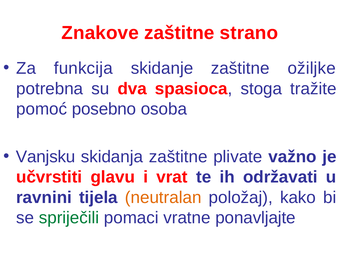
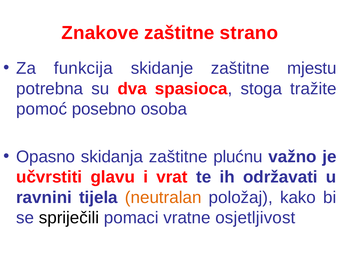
ožiljke: ožiljke -> mjestu (312, 68)
Vanjsku: Vanjsku -> Opasno (46, 157)
plivate: plivate -> plućnu (238, 157)
spriječili colour: green -> black (69, 218)
ponavljajte: ponavljajte -> osjetljivost (255, 218)
